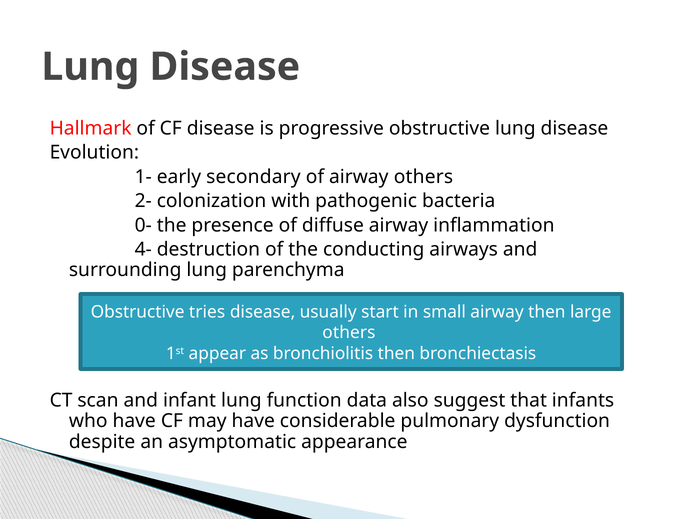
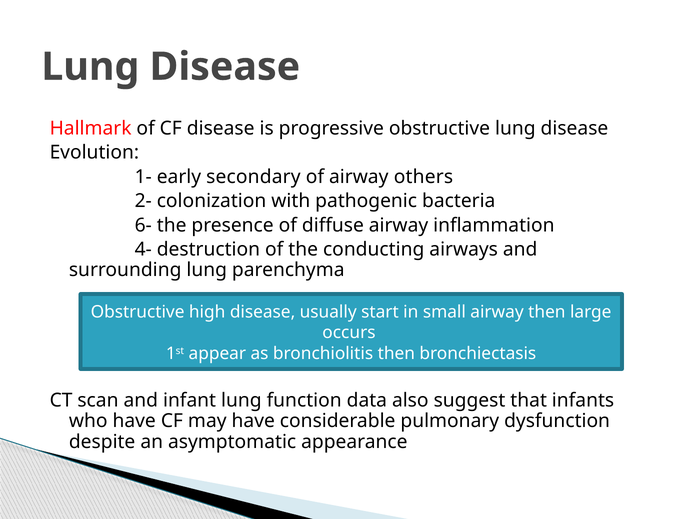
0-: 0- -> 6- (143, 225)
tries: tries -> high (207, 312)
others: others -> occurs (349, 332)
